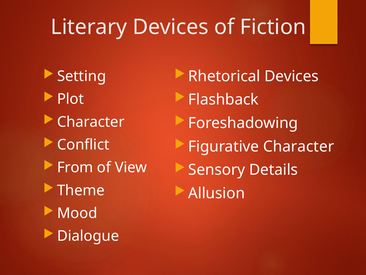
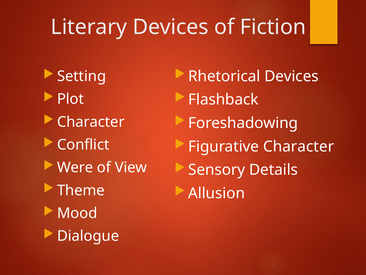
From: From -> Were (75, 167)
